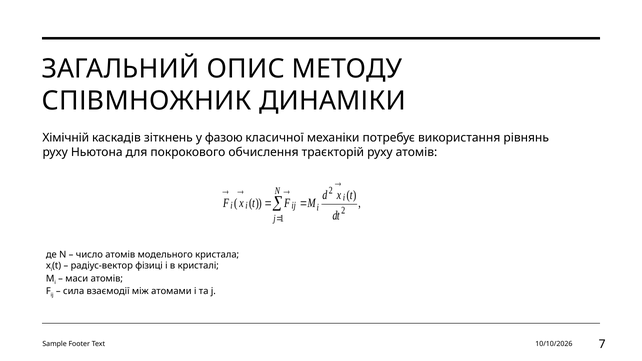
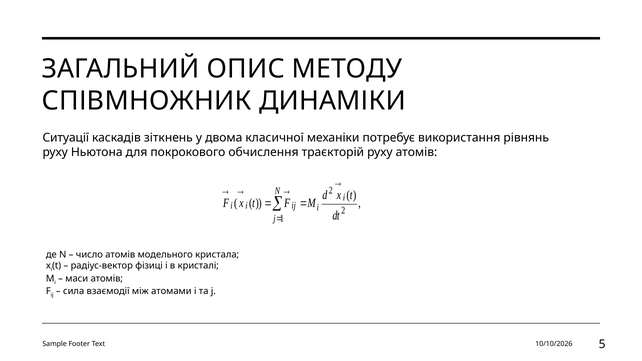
Хімічній: Хімічній -> Ситуації (66, 138)
фазою: фазою -> двома (224, 138)
7: 7 -> 5 (602, 344)
